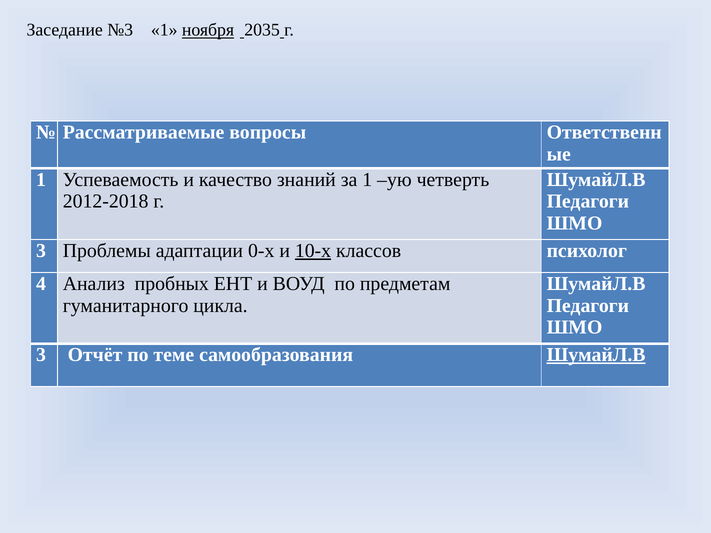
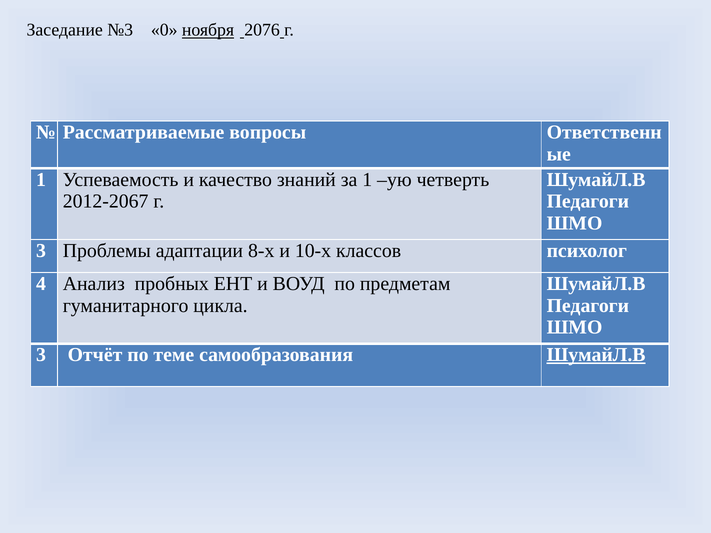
№3 1: 1 -> 0 (164, 30)
2035: 2035 -> 2076 (262, 30)
2012-2018: 2012-2018 -> 2012-2067 (106, 202)
0-х: 0-х -> 8-х (261, 251)
10-х underline: present -> none (313, 251)
